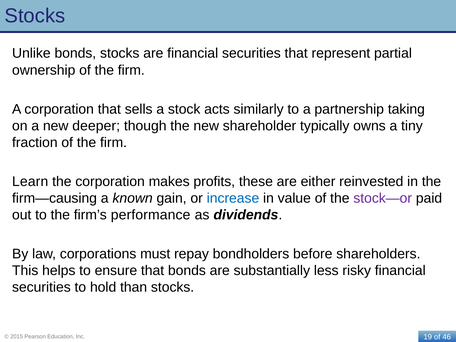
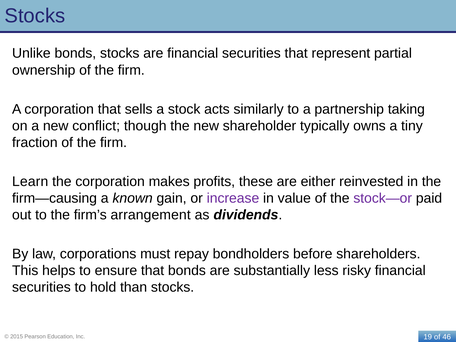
deeper: deeper -> conflict (96, 126)
increase colour: blue -> purple (233, 198)
performance: performance -> arrangement (151, 215)
